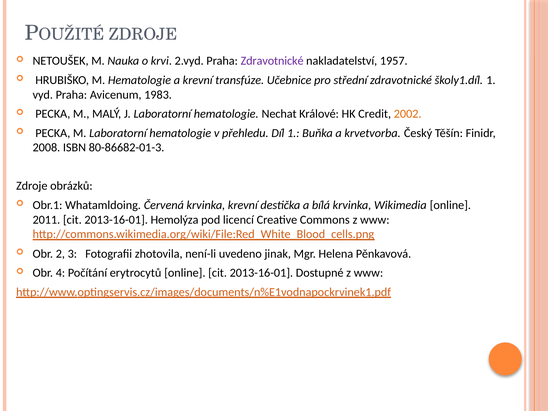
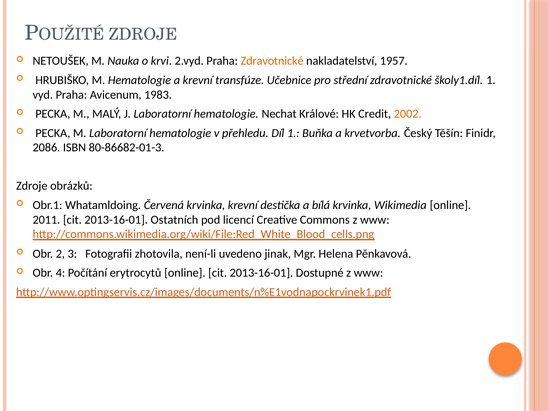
Zdravotnické colour: purple -> orange (272, 61)
2008: 2008 -> 2086 (46, 148)
Hemolýza: Hemolýza -> Ostatních (174, 220)
